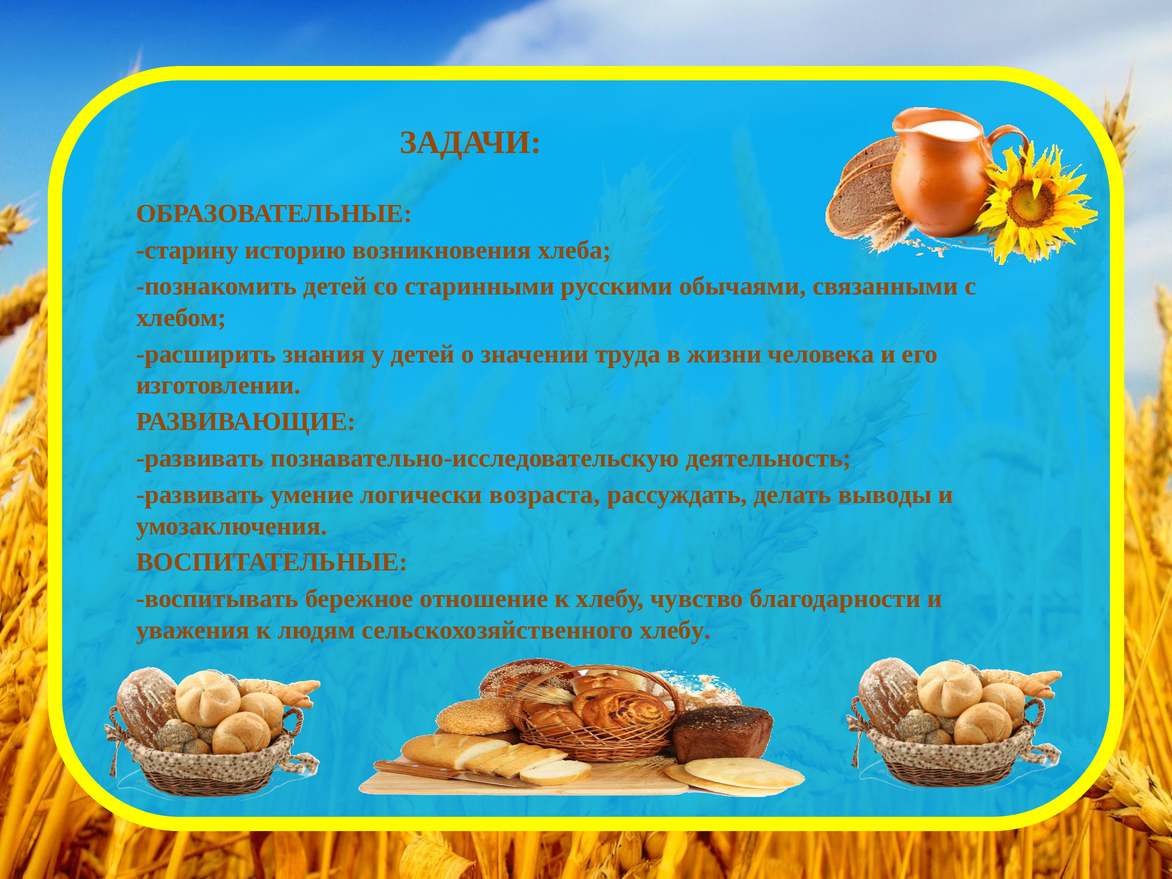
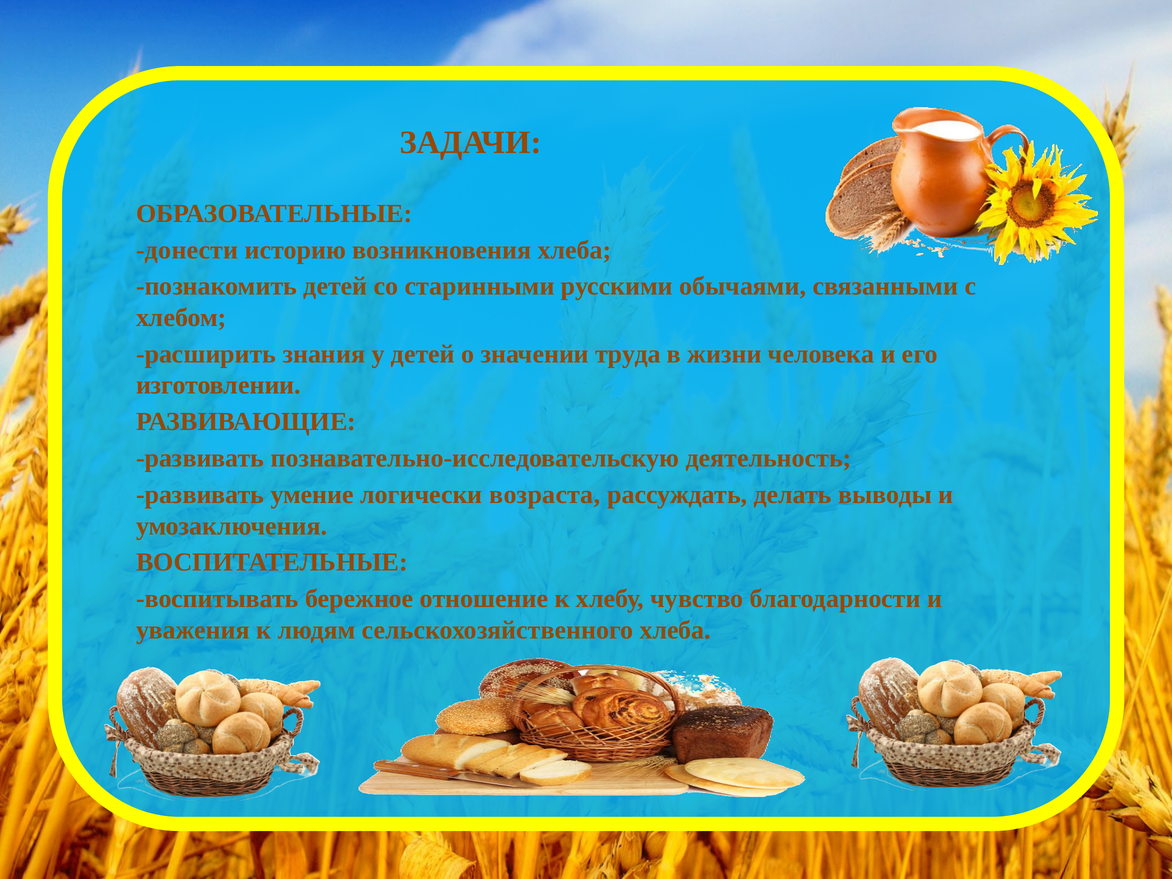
старину: старину -> донести (187, 250)
сельскохозяйственного хлебу: хлебу -> хлеба (675, 630)
